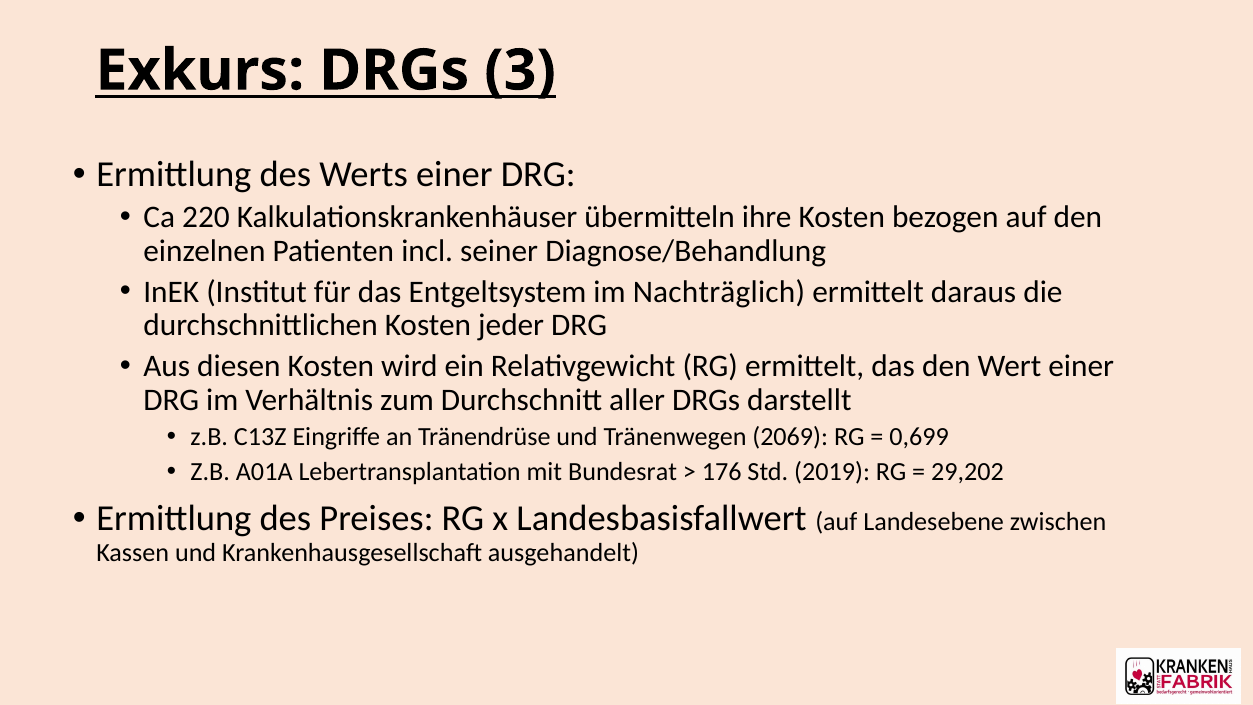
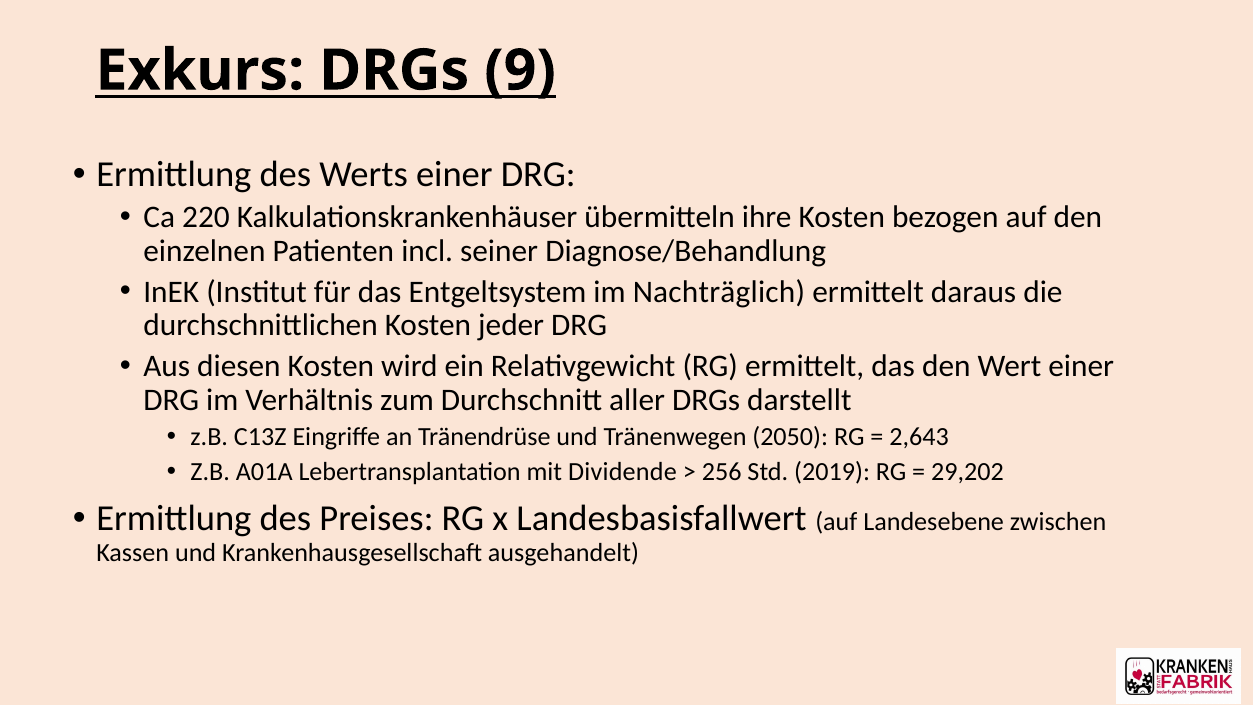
3: 3 -> 9 (520, 71)
2069: 2069 -> 2050 (790, 437)
0,699: 0,699 -> 2,643 (919, 437)
Bundesrat: Bundesrat -> Dividende (622, 472)
176: 176 -> 256 (722, 472)
